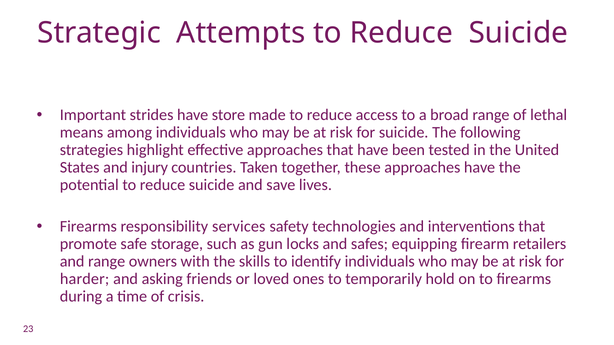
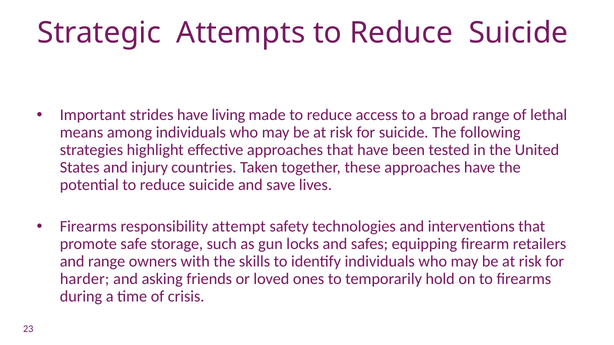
store: store -> living (228, 115)
services: services -> attempt (239, 227)
